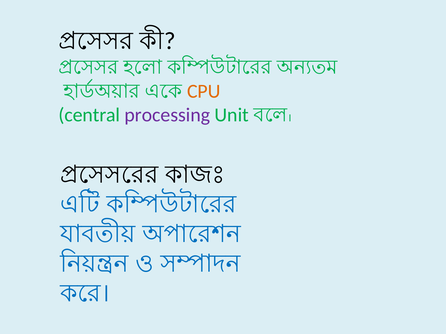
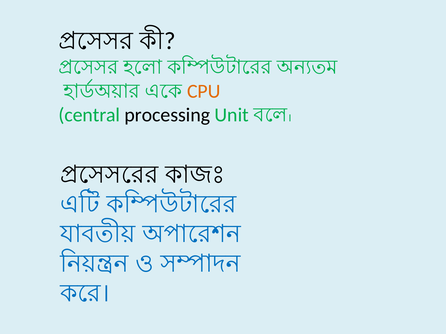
processing colour: purple -> black (167, 115)
